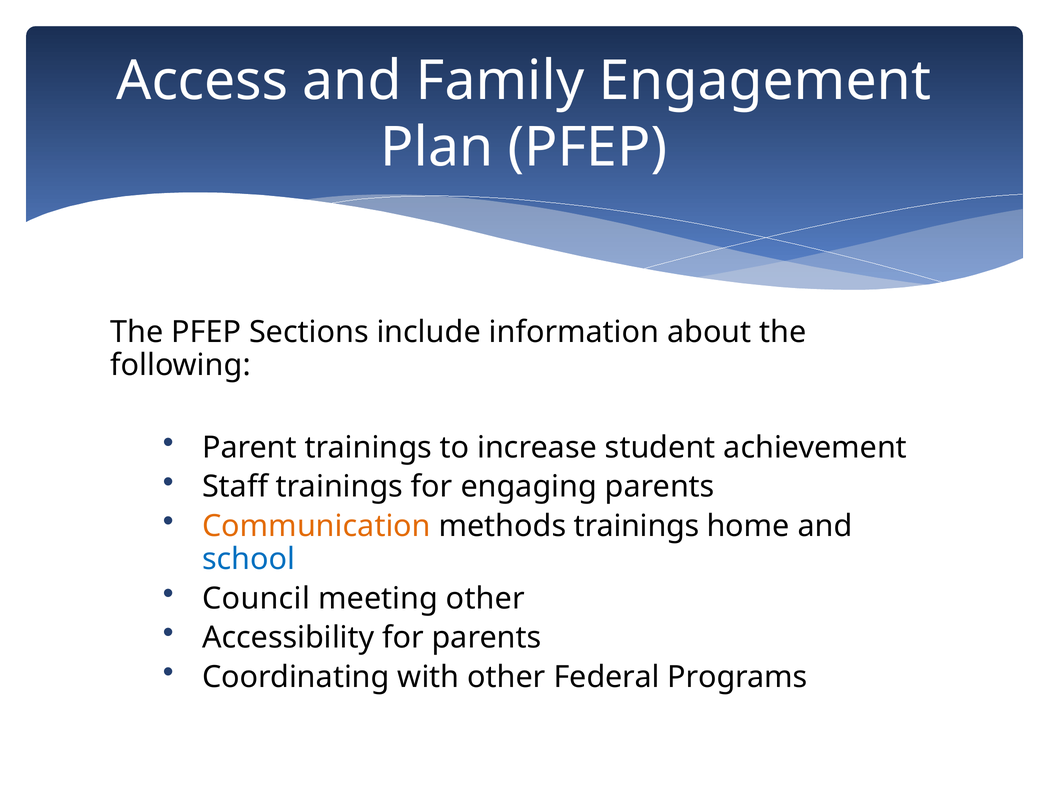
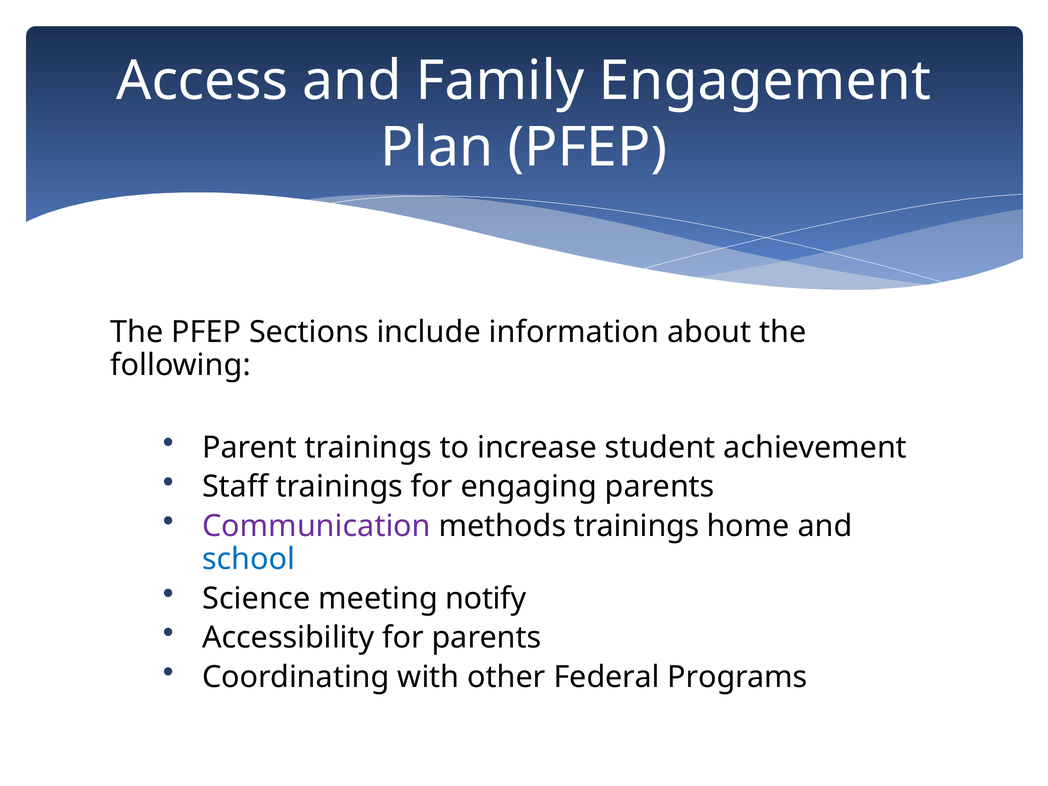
Communication colour: orange -> purple (316, 526)
Council: Council -> Science (256, 598)
meeting other: other -> notify (486, 598)
